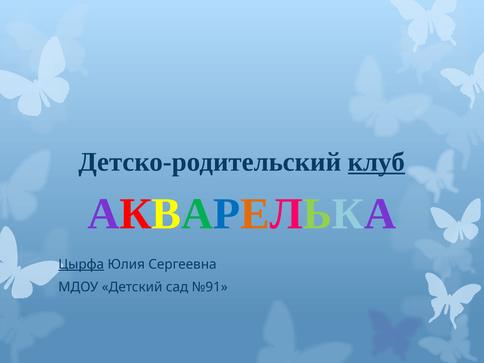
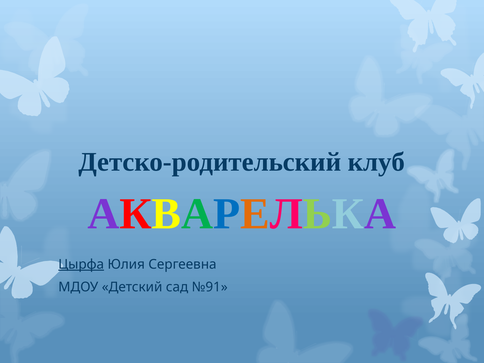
клуб underline: present -> none (376, 162)
